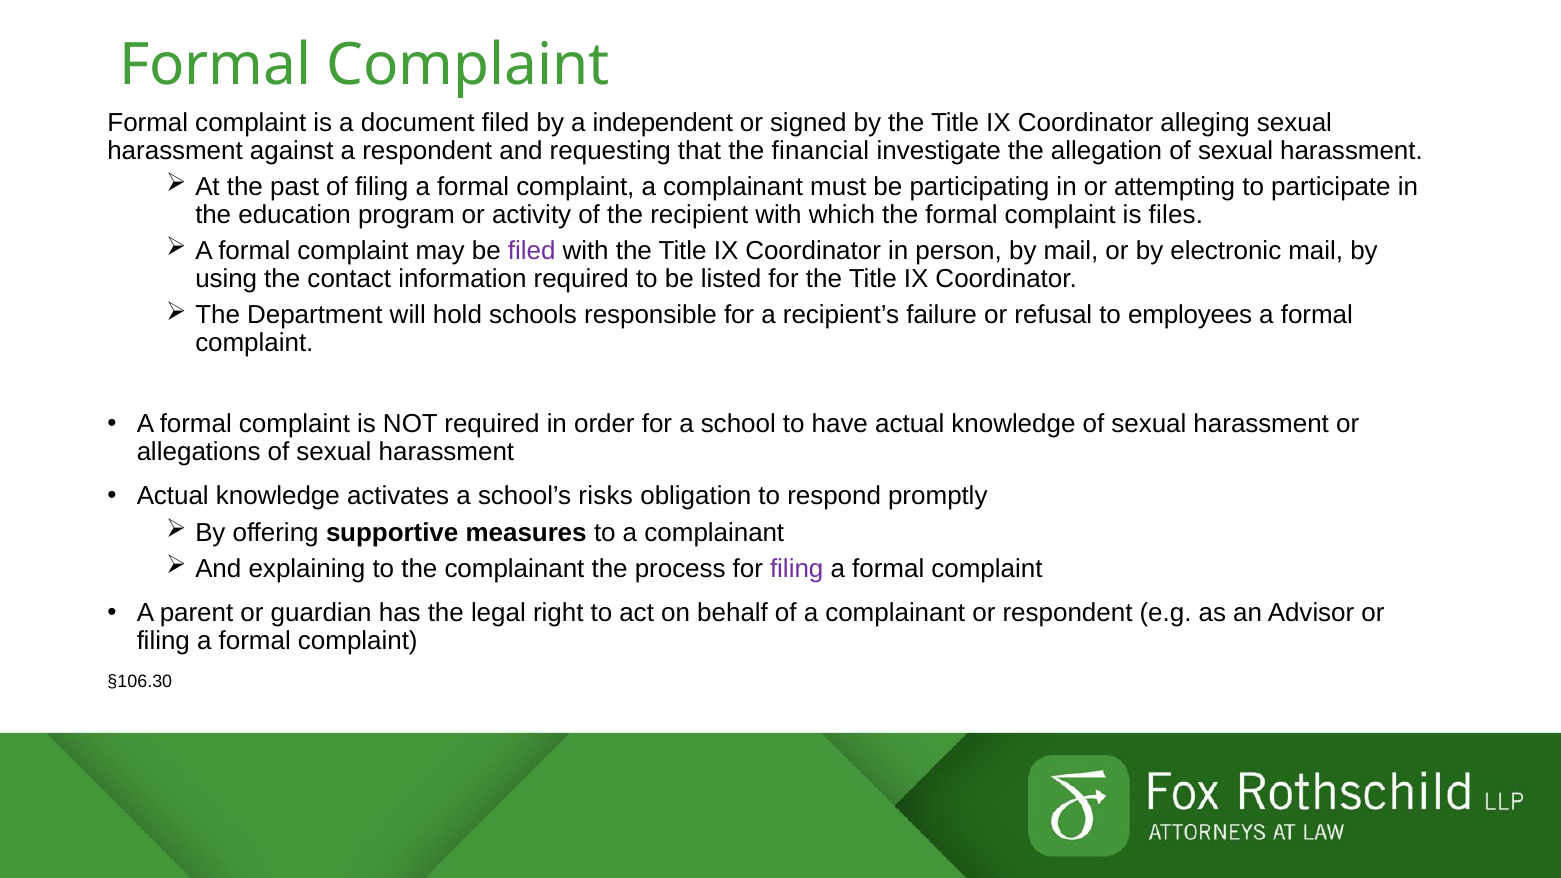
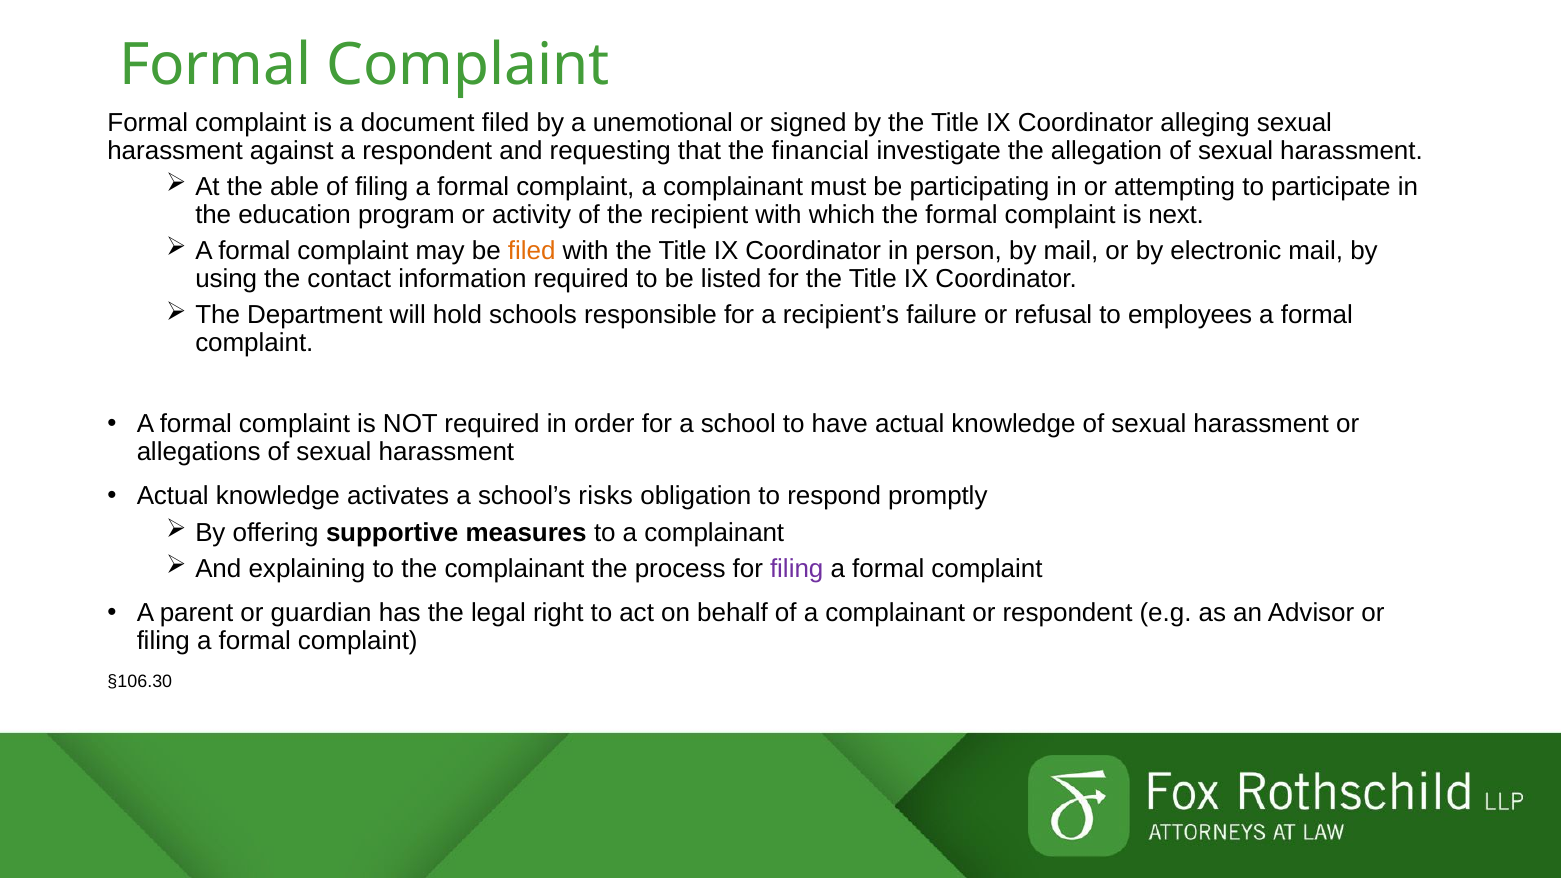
independent: independent -> unemotional (663, 123)
past: past -> able (295, 187)
files: files -> next (1176, 215)
filed colour: purple -> orange (532, 251)
